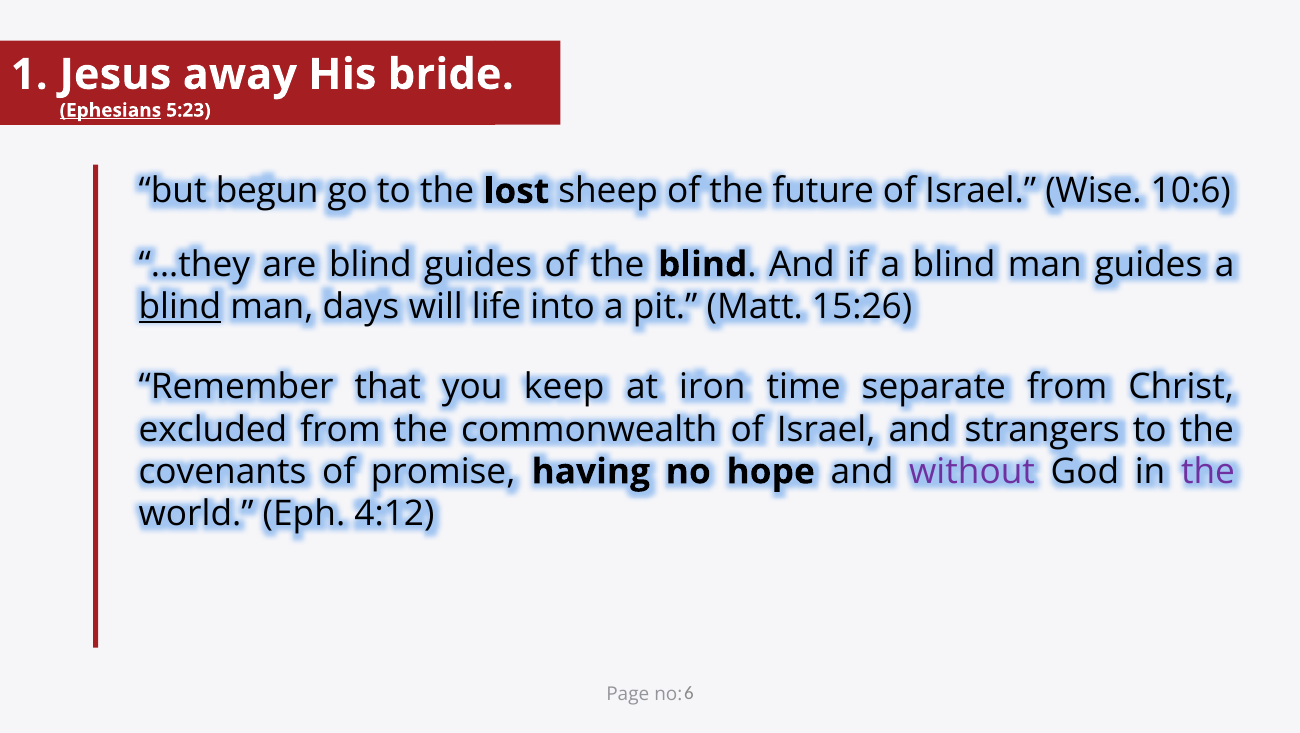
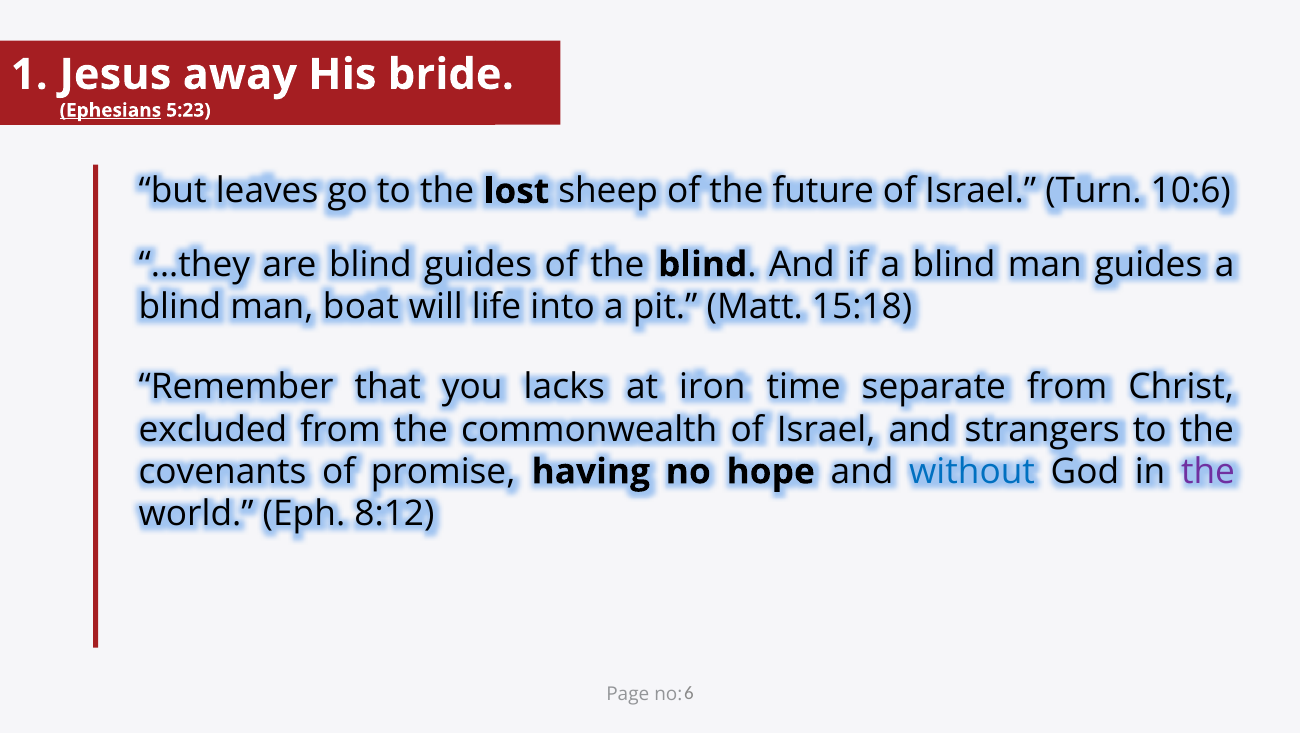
begun: begun -> leaves (267, 191)
Wise: Wise -> Turn (1093, 191)
blind underline: present -> none (180, 307)
days: days -> boat (361, 307)
15:26: 15:26 -> 15:18 (862, 307)
keep: keep -> lacks (564, 387)
without colour: purple -> blue (972, 472)
4:12: 4:12 -> 8:12 (394, 514)
